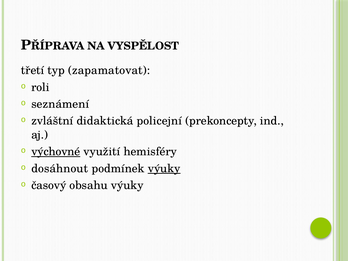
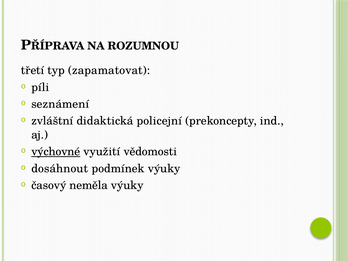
VYSPĚLOST: VYSPĚLOST -> ROZUMNOU (143, 46)
roli: roli -> píli (40, 87)
hemisféry: hemisféry -> vědomosti (150, 152)
výuky underline: present -> none (164, 168)
obsahu: obsahu -> neměla (89, 185)
